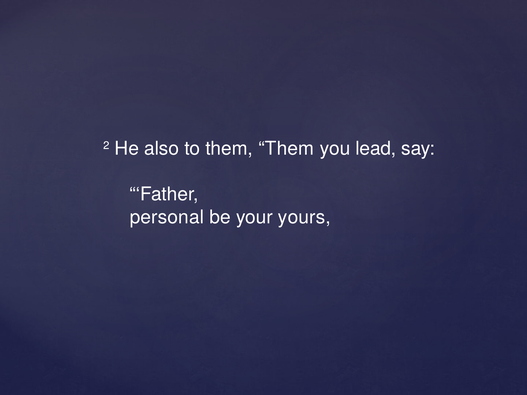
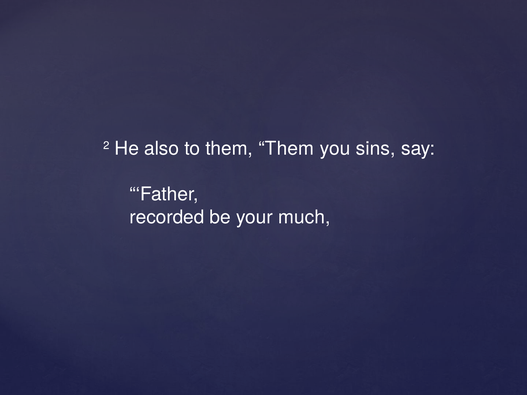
lead: lead -> sins (376, 149)
personal: personal -> recorded (167, 217)
yours: yours -> much (304, 217)
